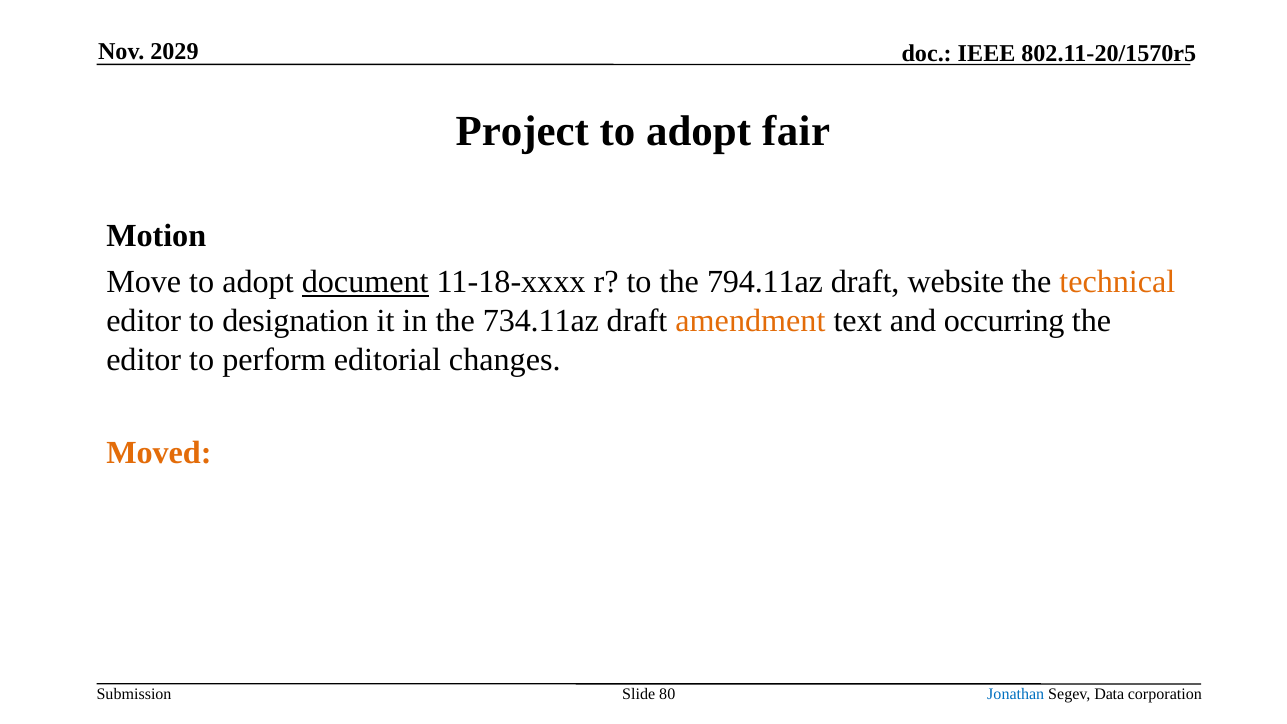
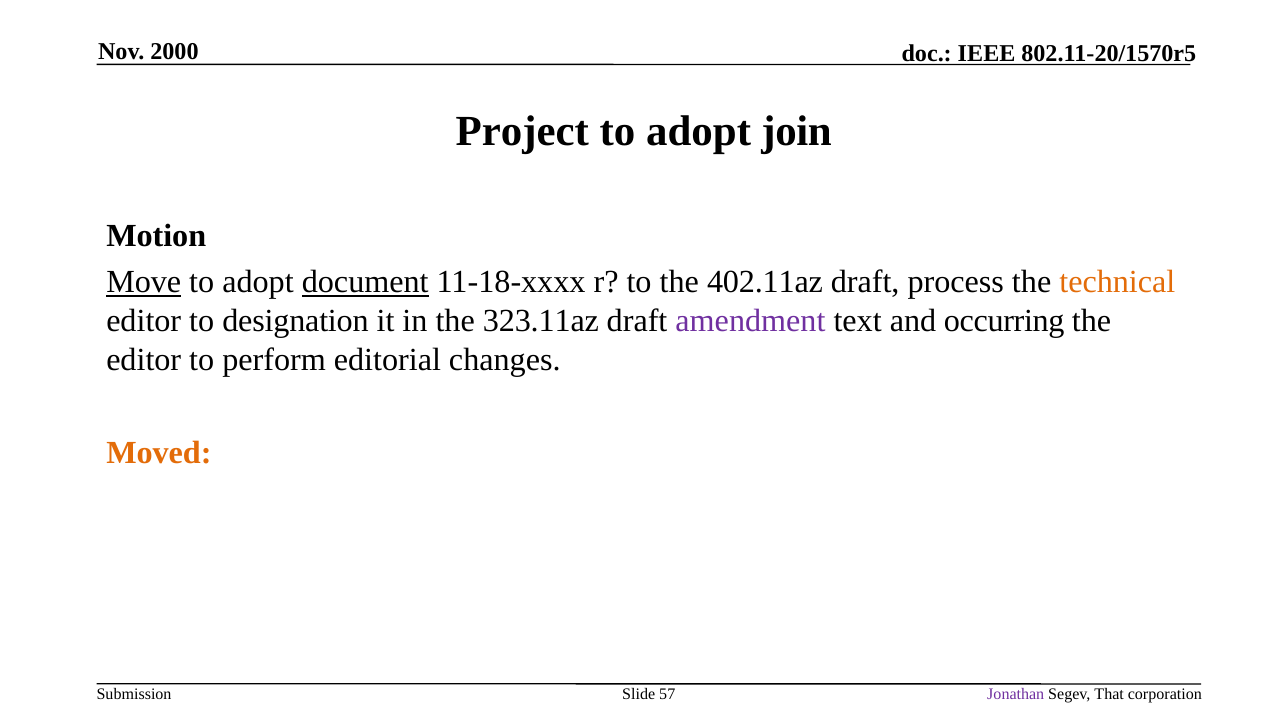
2029: 2029 -> 2000 (174, 51)
fair: fair -> join (797, 132)
Move underline: none -> present (144, 282)
794.11az: 794.11az -> 402.11az (765, 282)
website: website -> process (956, 282)
734.11az: 734.11az -> 323.11az (541, 321)
amendment colour: orange -> purple (750, 321)
80: 80 -> 57 (667, 694)
Jonathan colour: blue -> purple (1016, 694)
Data: Data -> That (1109, 694)
